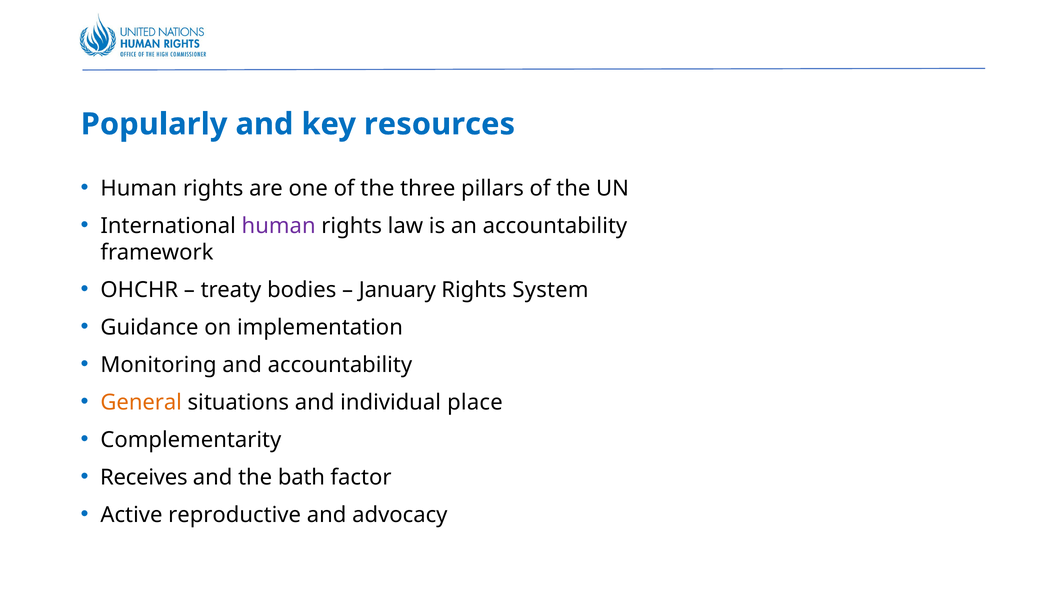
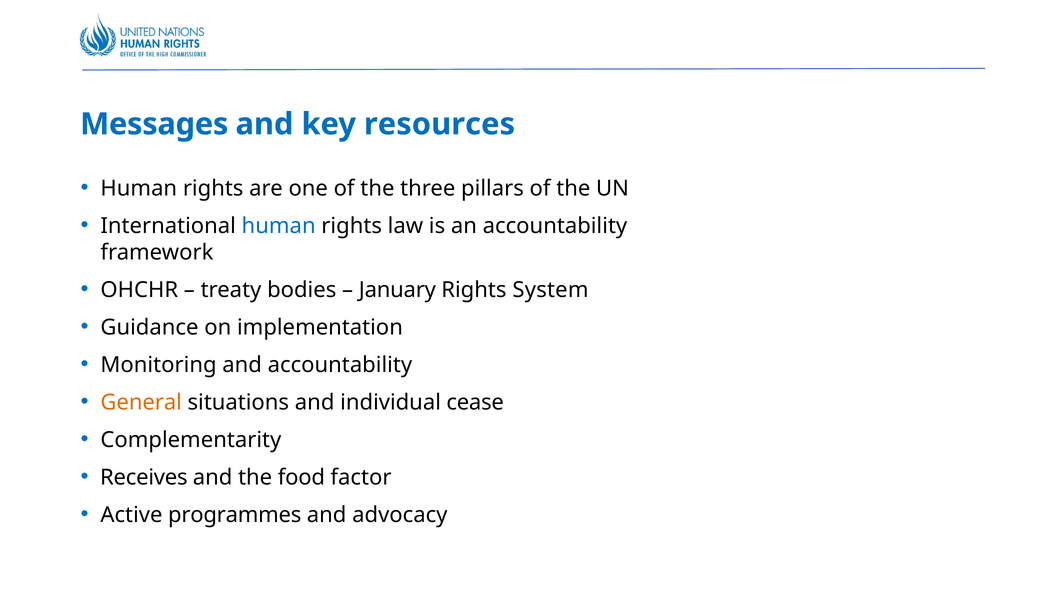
Popularly: Popularly -> Messages (154, 124)
human colour: purple -> blue (279, 226)
place: place -> cease (475, 402)
bath: bath -> food (301, 477)
reproductive: reproductive -> programmes (235, 515)
